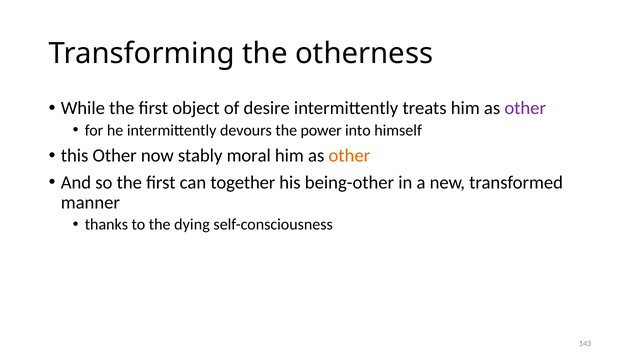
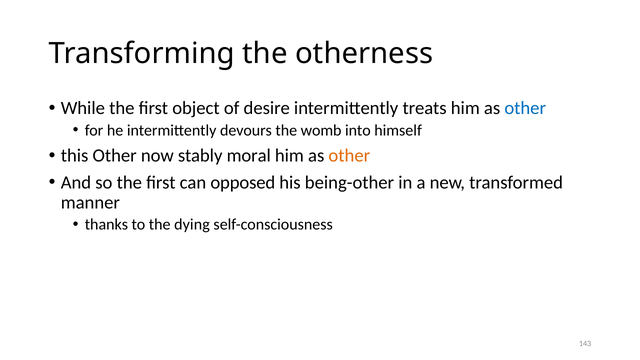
other colour: purple -> blue (525, 108)
power: power -> womb (321, 130)
together: together -> opposed (243, 182)
